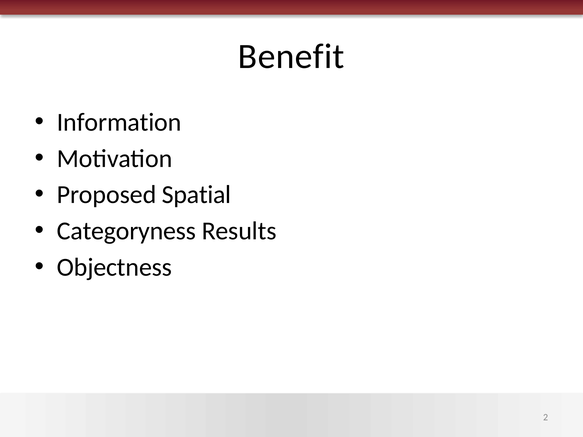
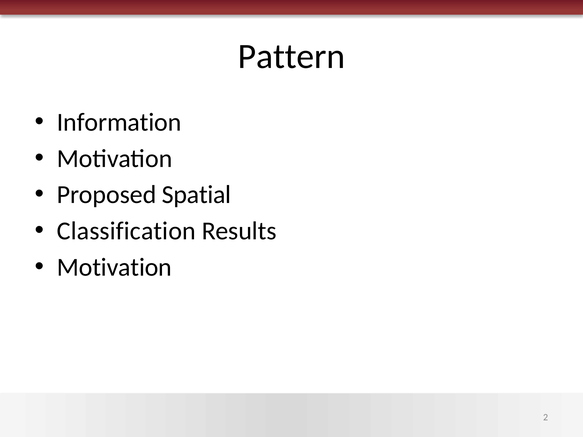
Benefit: Benefit -> Pattern (292, 56)
Categoryness: Categoryness -> Classification (126, 231)
Objectness: Objectness -> Motivation (114, 267)
